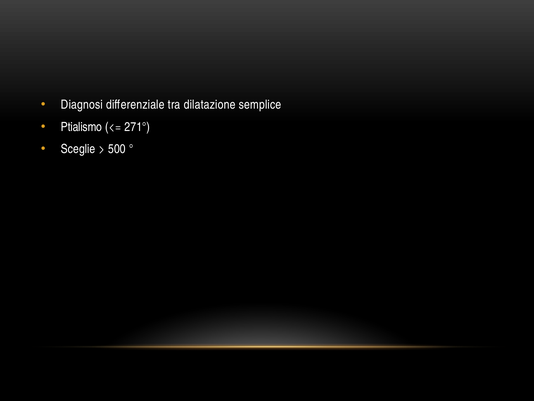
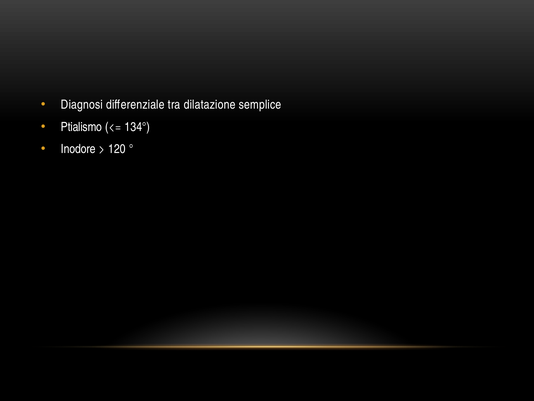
271°: 271° -> 134° (137, 127)
Sceglie: Sceglie -> Inodore (78, 149)
500: 500 -> 120 (117, 149)
